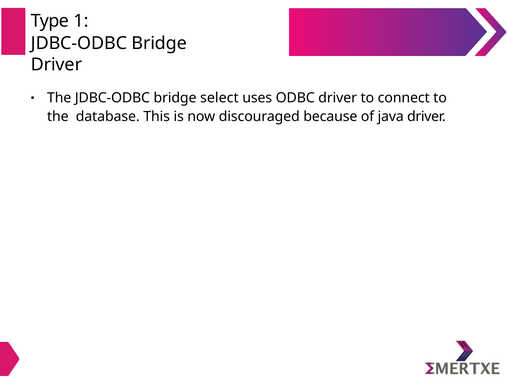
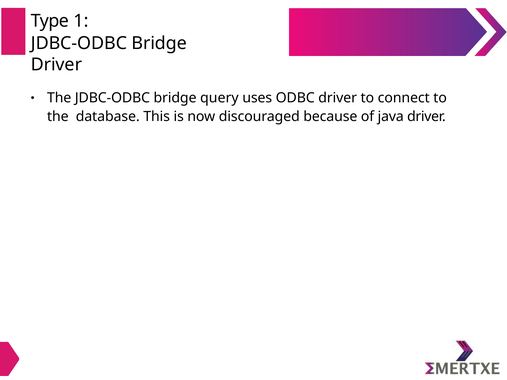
select: select -> query (219, 98)
